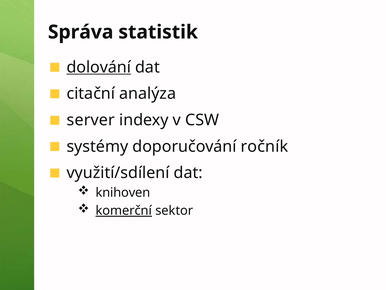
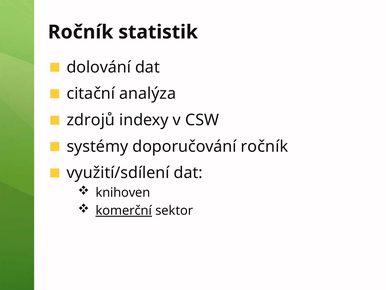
Správa: Správa -> Ročník (81, 32)
dolování underline: present -> none (99, 67)
server: server -> zdrojů (91, 120)
